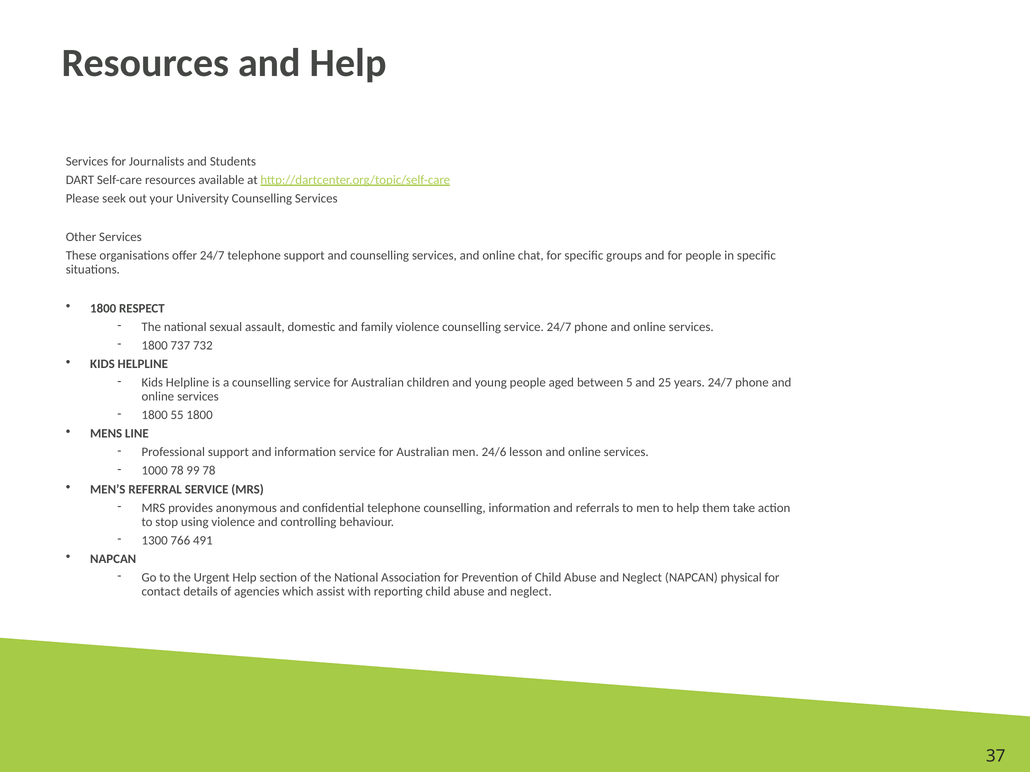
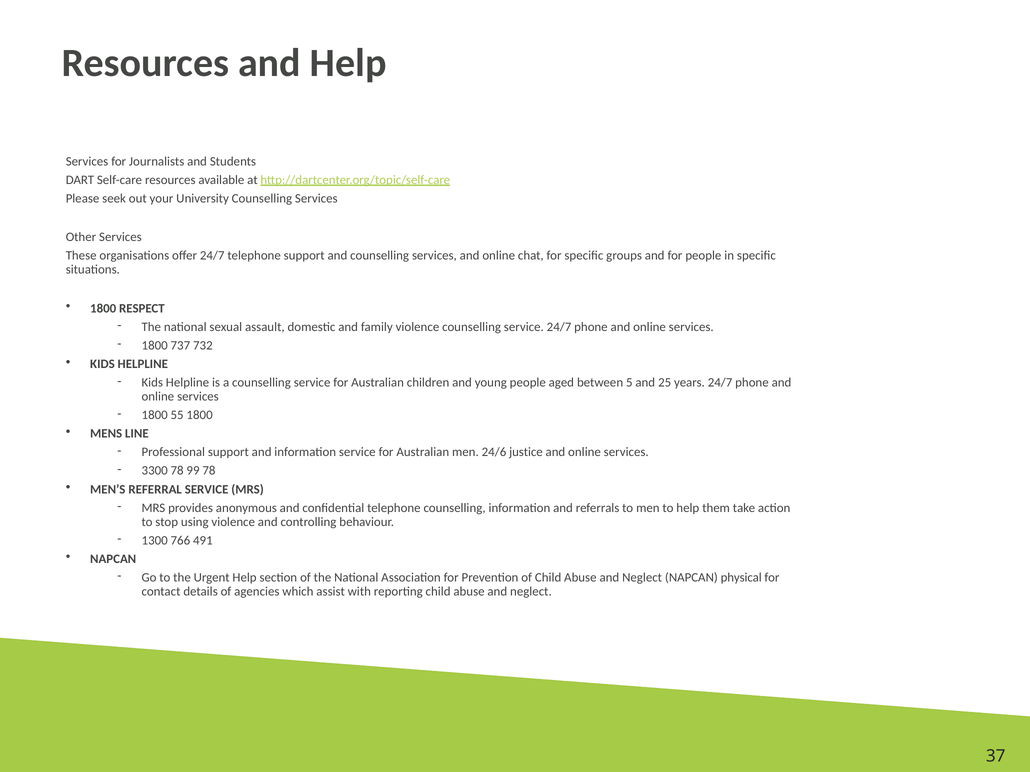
lesson: lesson -> justice (526, 452)
1000: 1000 -> 3300 (155, 471)
